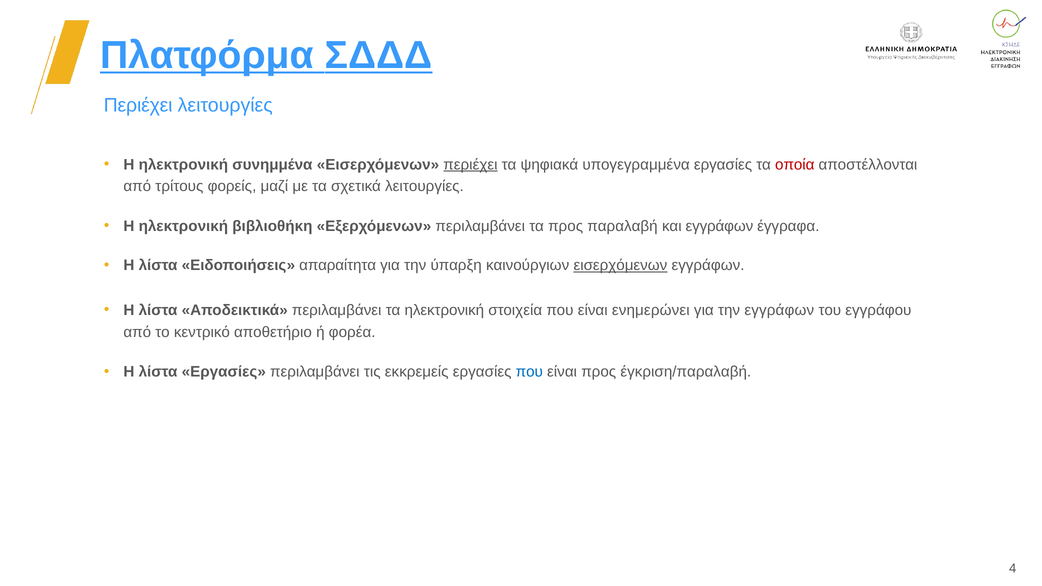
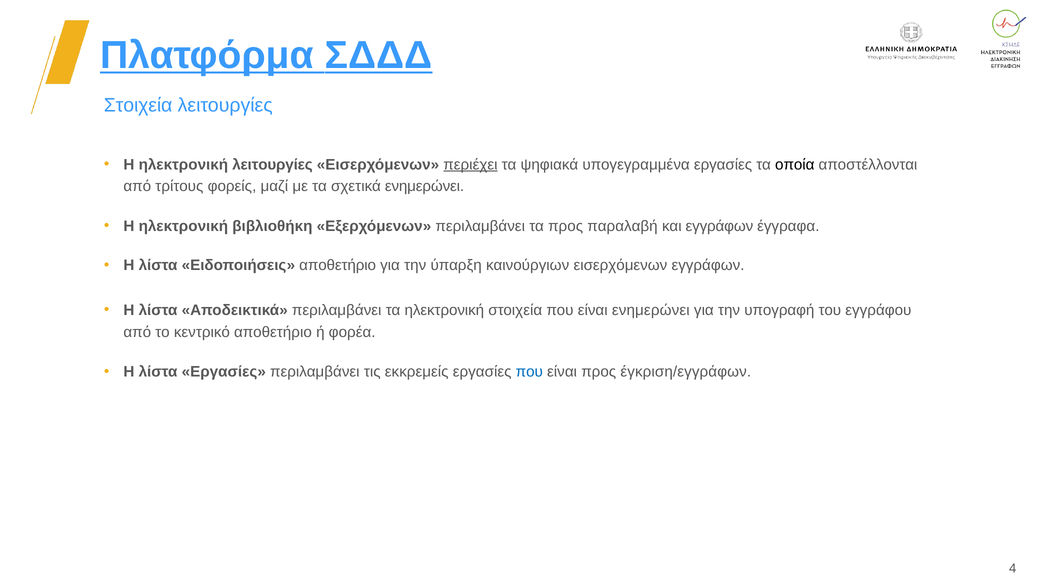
Περιέχει: Περιέχει -> Στοιχεία (138, 106)
ηλεκτρονική συνημμένα: συνημμένα -> λειτουργίες (272, 165)
οποία colour: red -> black (795, 165)
σχετικά λειτουργίες: λειτουργίες -> ενημερώνει (425, 186)
Ειδοποιήσεις απαραίτητα: απαραίτητα -> αποθετήριο (338, 265)
εισερχόμενων underline: present -> none (620, 265)
την εγγράφων: εγγράφων -> υπογραφή (779, 310)
έγκριση/παραλαβή: έγκριση/παραλαβή -> έγκριση/εγγράφων (686, 372)
